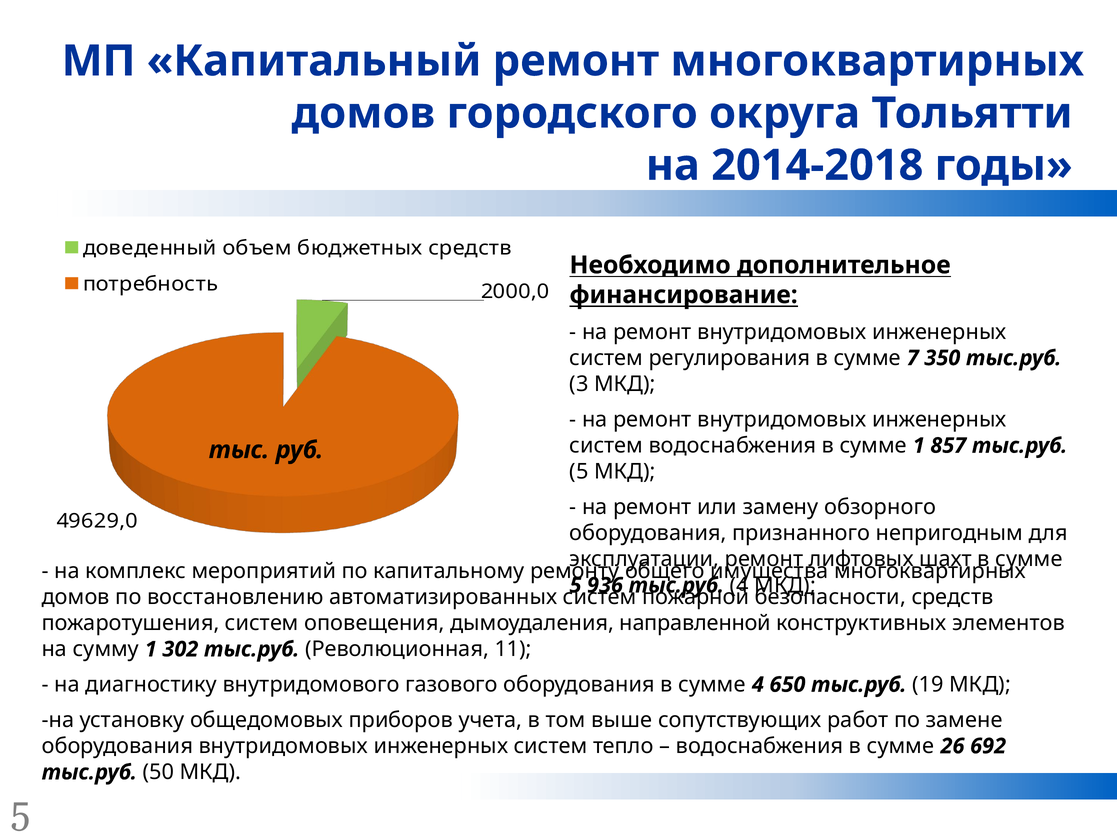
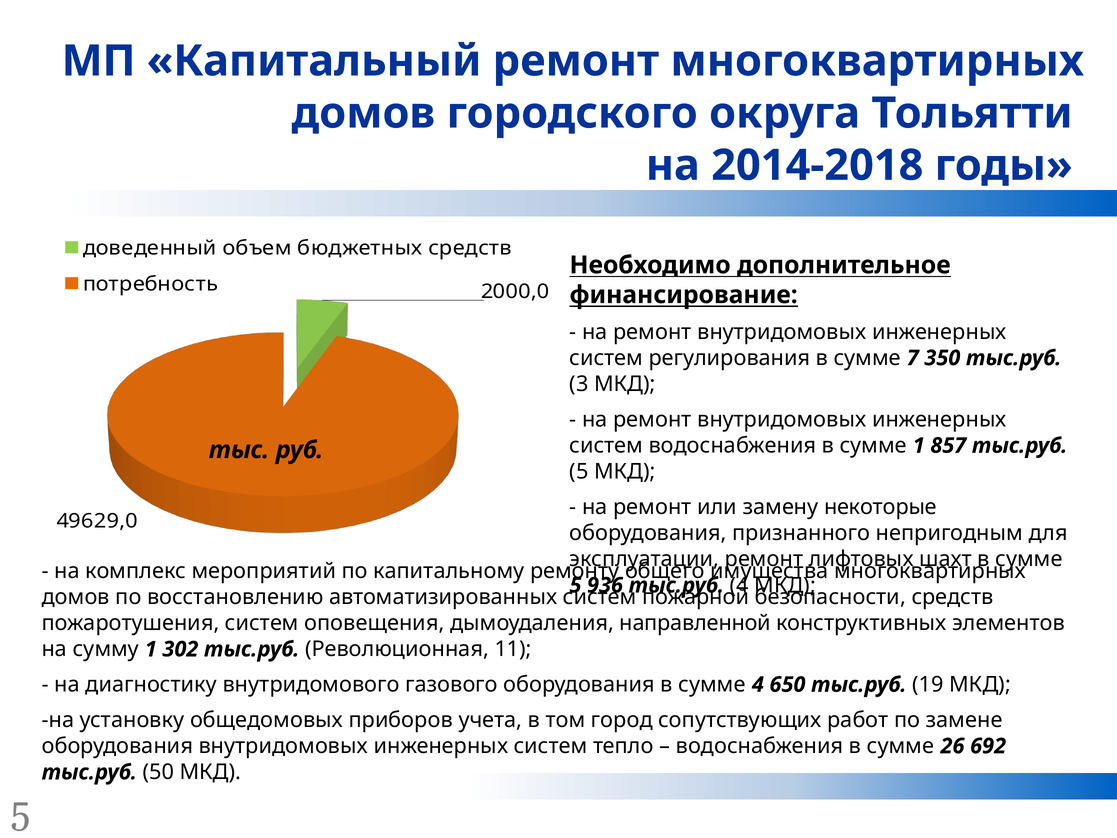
обзорного: обзорного -> некоторые (880, 507)
выше: выше -> город (622, 720)
